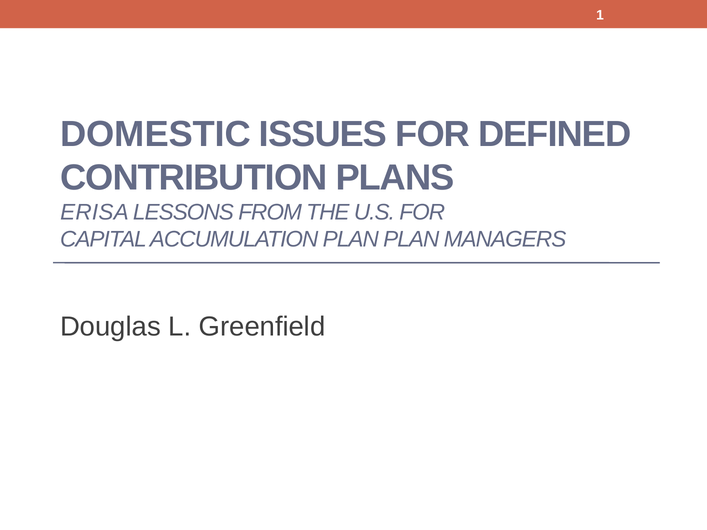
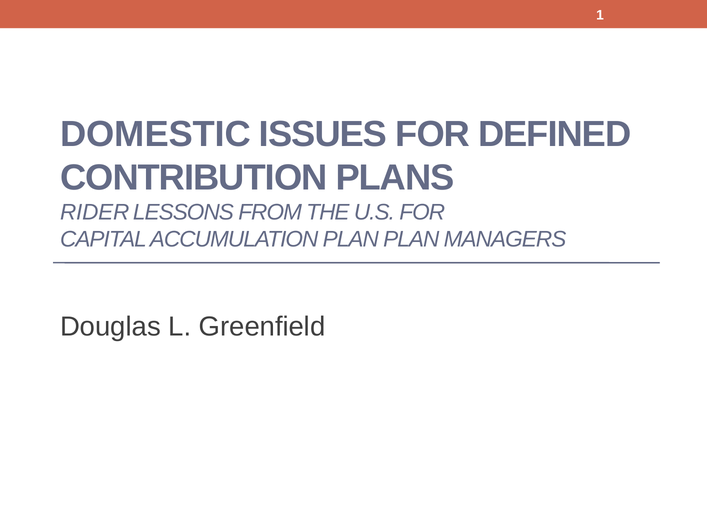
ERISA: ERISA -> RIDER (95, 212)
